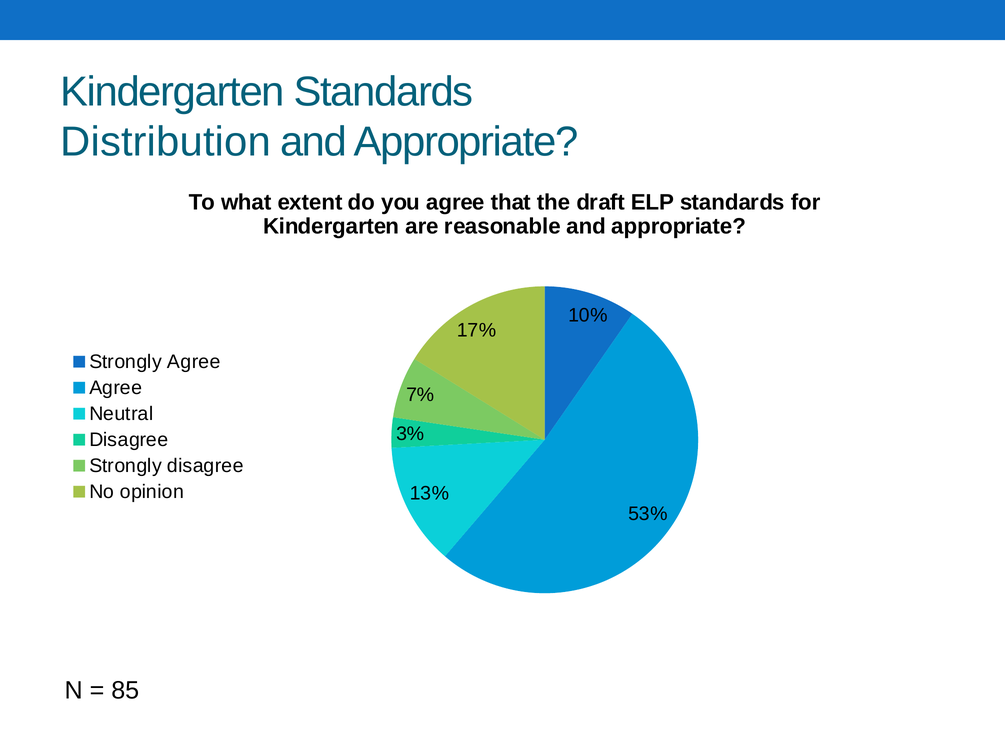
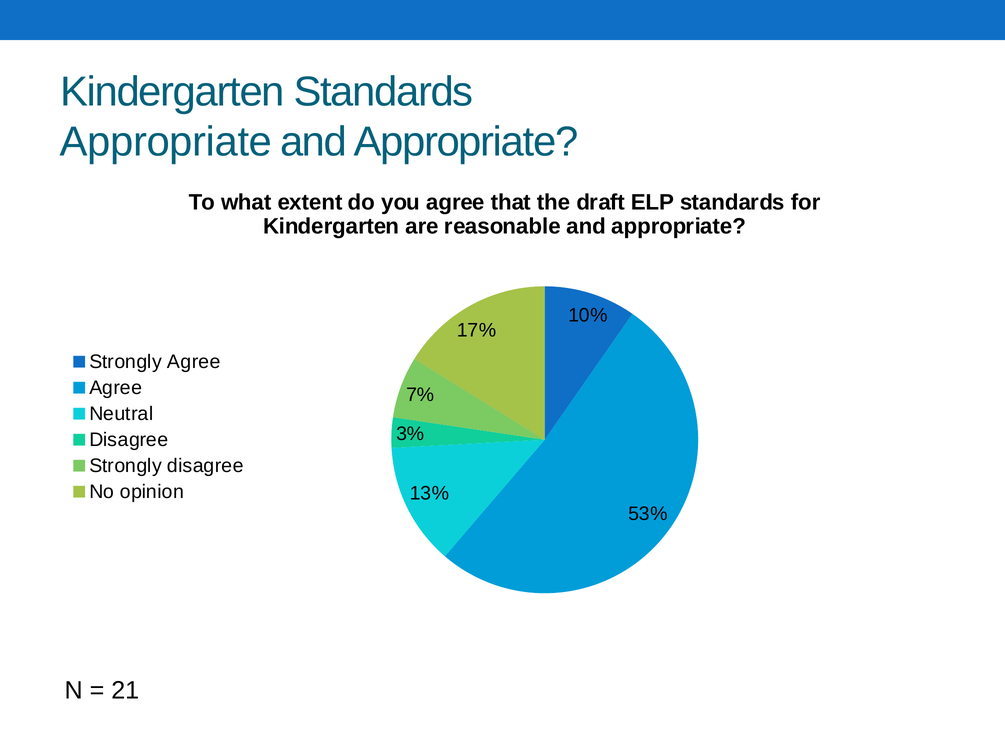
Distribution: Distribution -> Appropriate (166, 142)
85: 85 -> 21 (125, 690)
